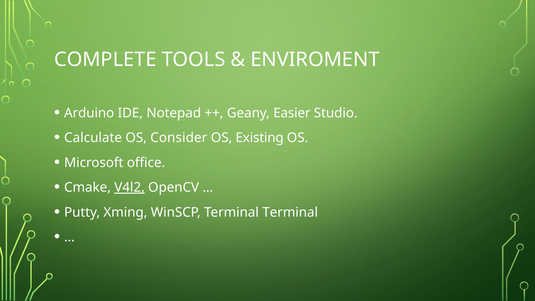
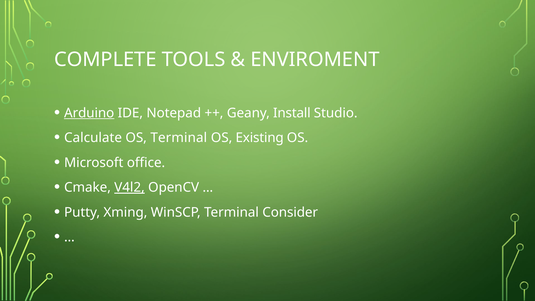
Arduino underline: none -> present (89, 113)
Easier: Easier -> Install (292, 113)
OS Consider: Consider -> Terminal (179, 138)
Terminal Terminal: Terminal -> Consider (290, 212)
